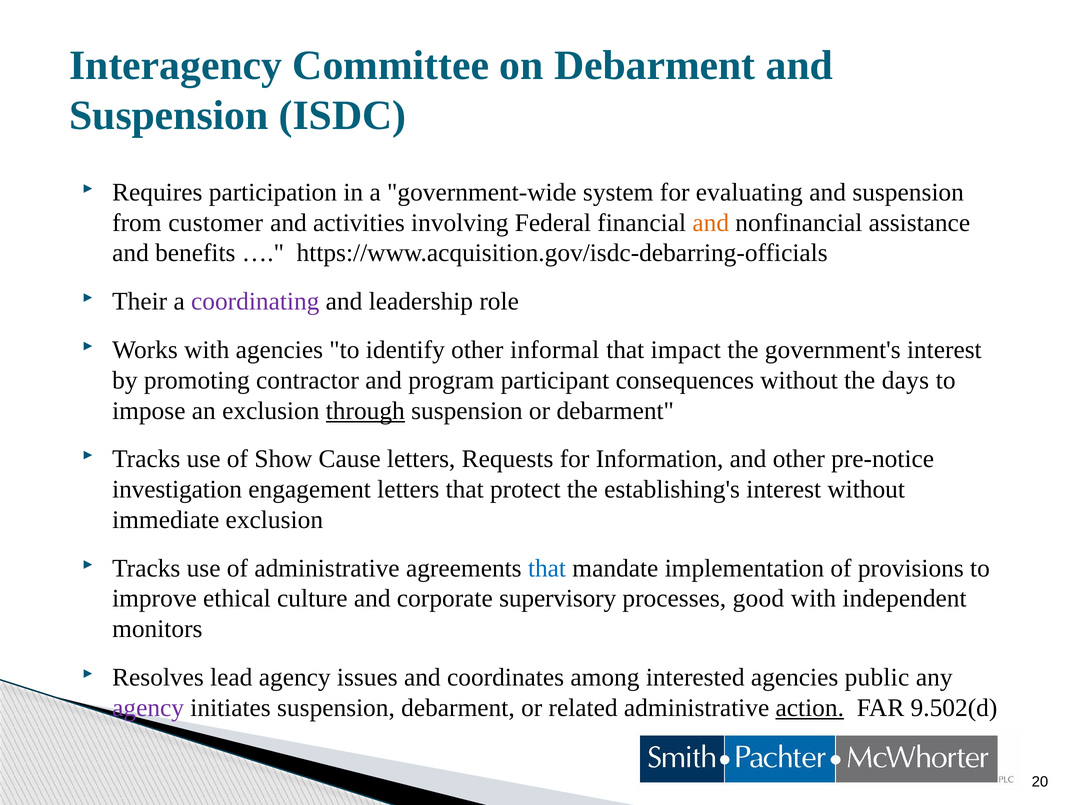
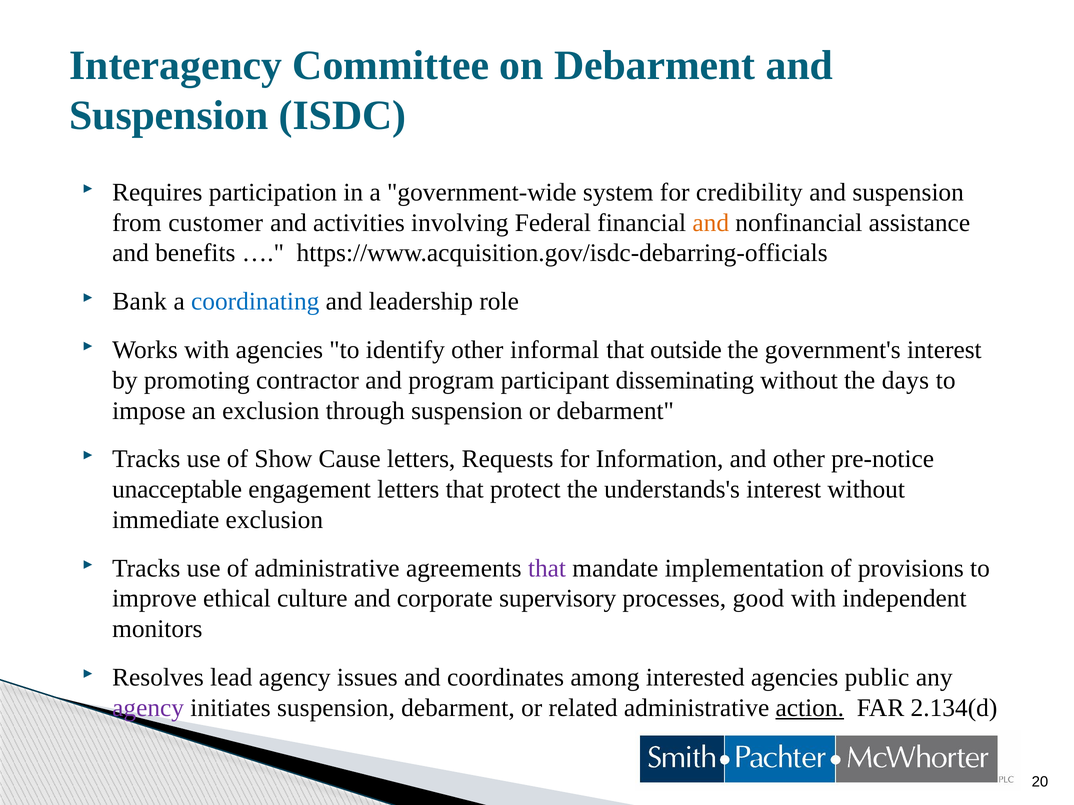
evaluating: evaluating -> credibility (749, 192)
Their: Their -> Bank (140, 302)
coordinating colour: purple -> blue (255, 302)
impact: impact -> outside (686, 350)
consequences: consequences -> disseminating (685, 380)
through underline: present -> none (365, 411)
investigation: investigation -> unacceptable (177, 490)
establishing's: establishing's -> understands's (672, 490)
that colour: blue -> purple (547, 569)
9.502(d: 9.502(d -> 2.134(d (954, 708)
